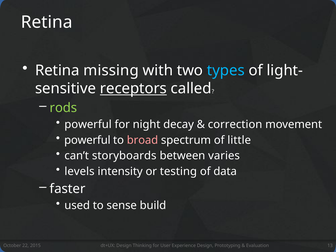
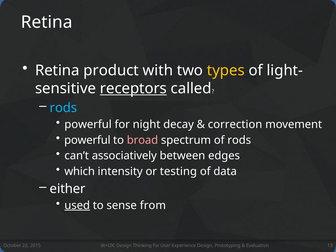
missing: missing -> product (111, 70)
types colour: light blue -> yellow (226, 70)
rods colour: light green -> light blue (63, 108)
of little: little -> rods (239, 140)
storyboards: storyboards -> associatively (124, 156)
varies: varies -> edges (224, 156)
levels: levels -> which (80, 171)
faster: faster -> either (68, 189)
used underline: none -> present (77, 205)
build: build -> from (153, 205)
